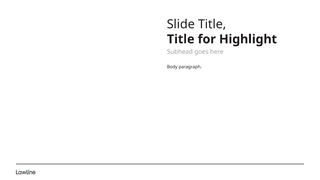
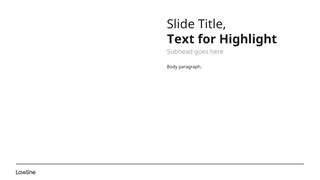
Title: Title -> Text (181, 39)
